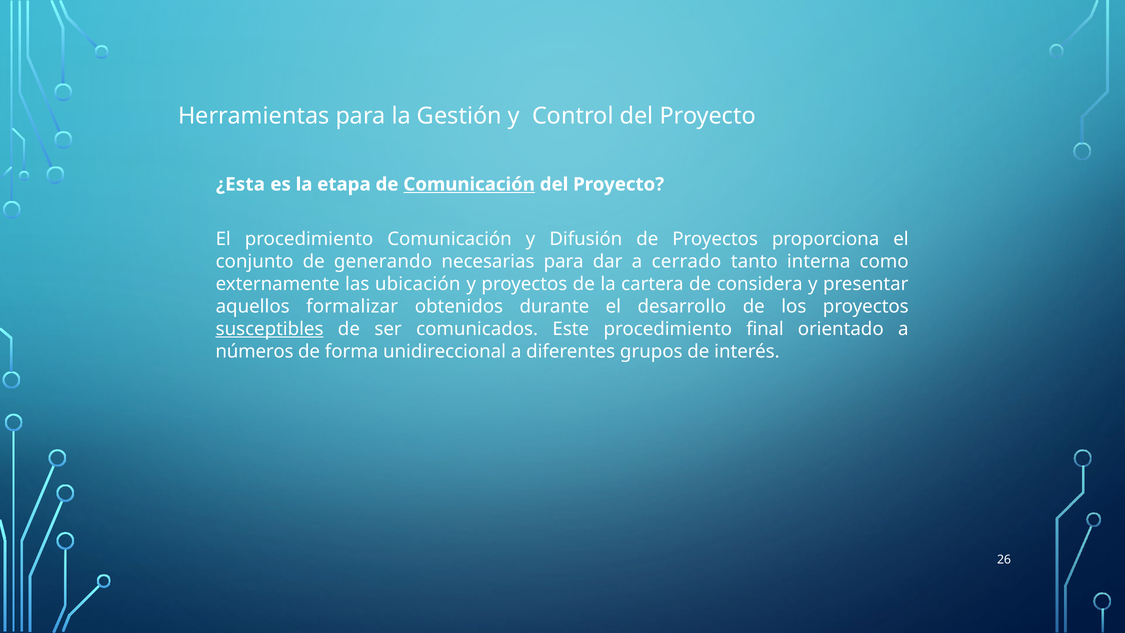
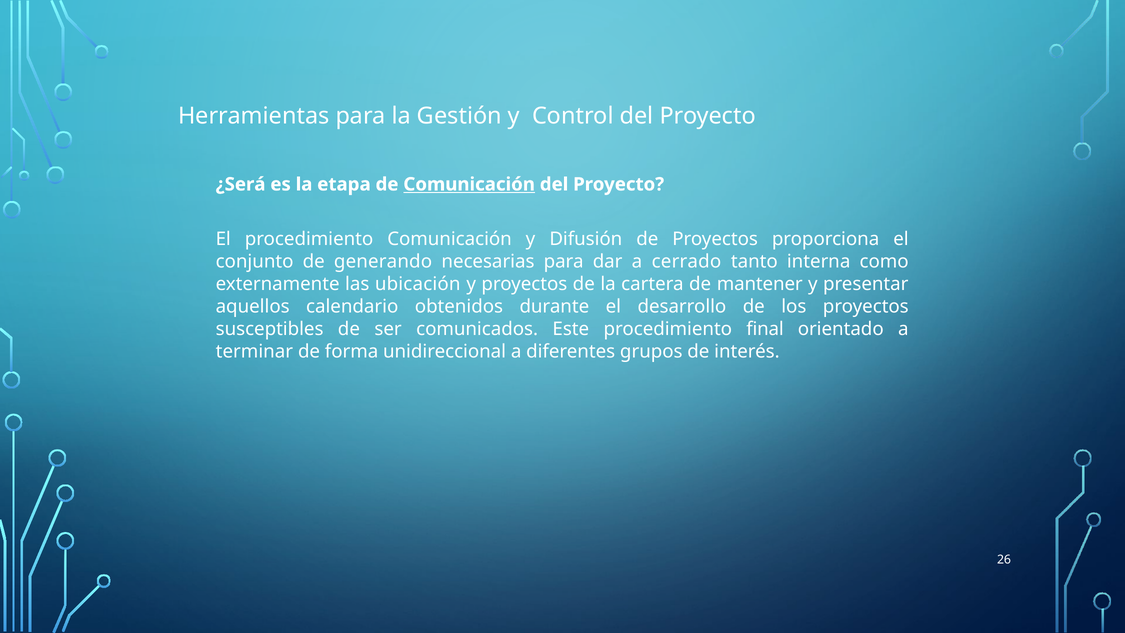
¿Esta: ¿Esta -> ¿Será (241, 184)
considera: considera -> mantener (760, 284)
formalizar: formalizar -> calendario (352, 306)
susceptibles underline: present -> none (270, 329)
números: números -> terminar (254, 351)
